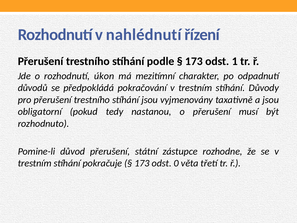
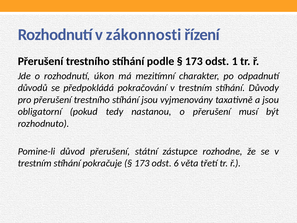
nahlédnutí: nahlédnutí -> zákonnosti (144, 35)
0: 0 -> 6 (176, 163)
